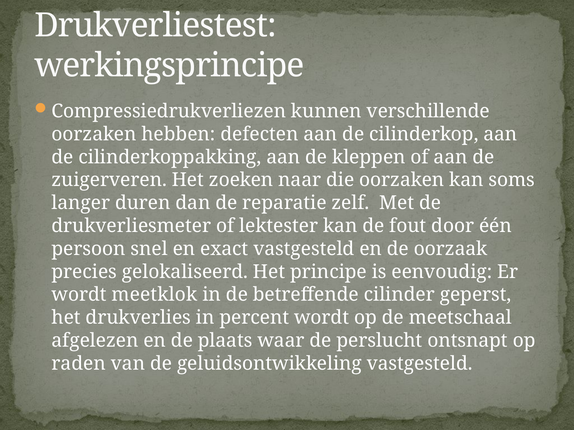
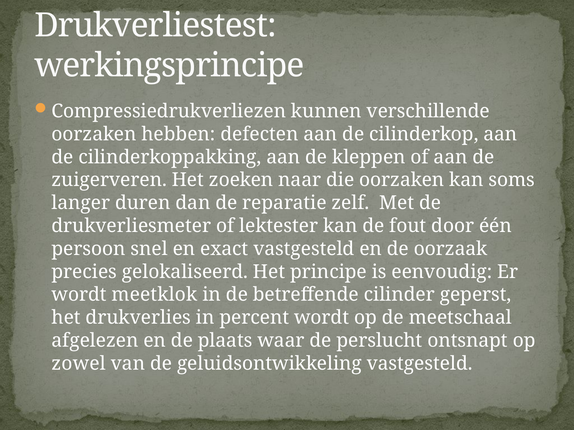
raden: raden -> zowel (79, 364)
